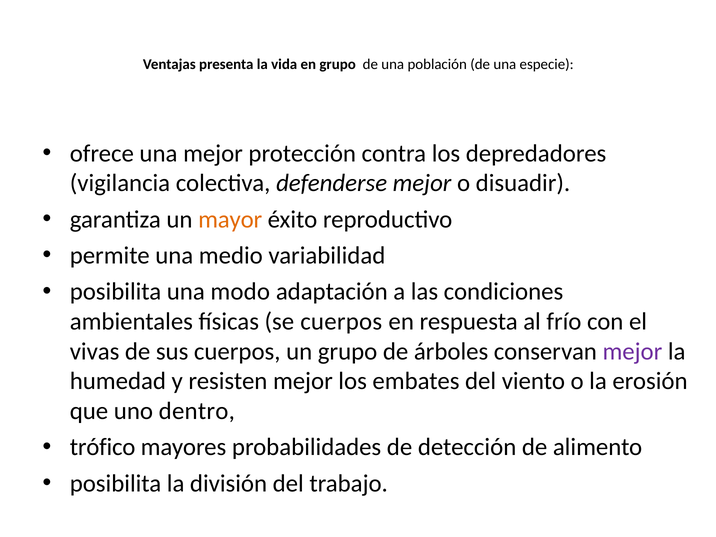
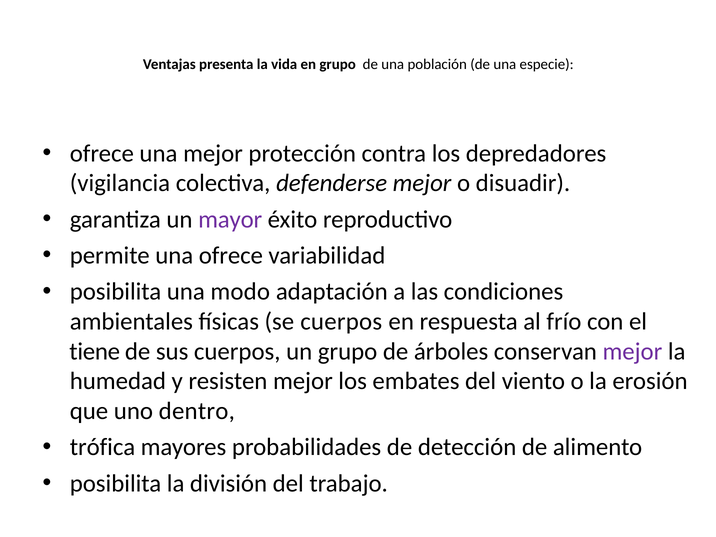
mayor colour: orange -> purple (230, 219)
una medio: medio -> ofrece (231, 256)
vivas: vivas -> tiene (95, 351)
trófico: trófico -> trófica (103, 447)
